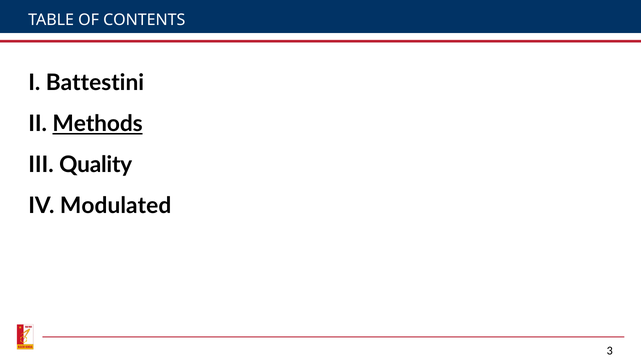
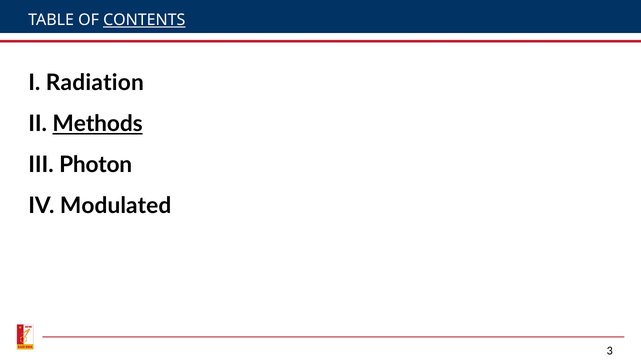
CONTENTS underline: none -> present (144, 20)
Battestini: Battestini -> Radiation (95, 83)
Quality: Quality -> Photon (96, 165)
